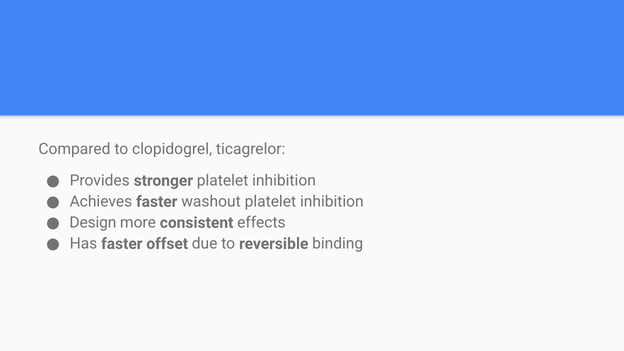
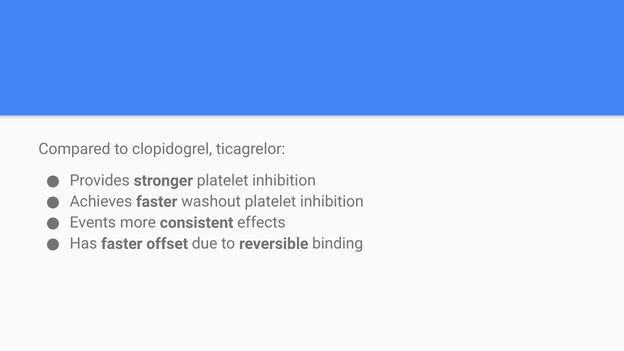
Design: Design -> Events (93, 223)
